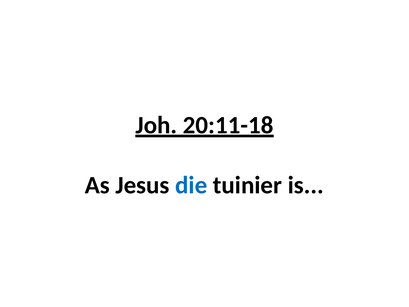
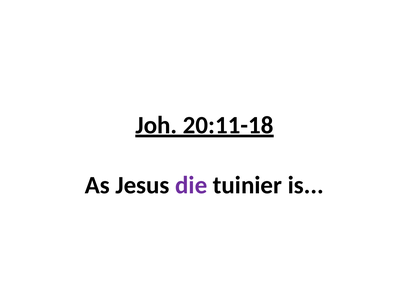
die colour: blue -> purple (191, 185)
